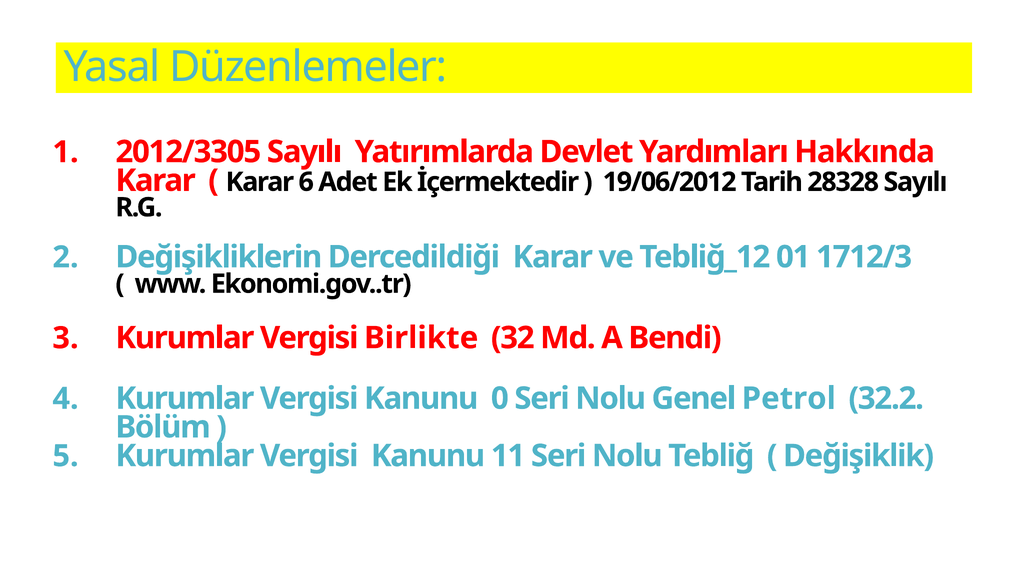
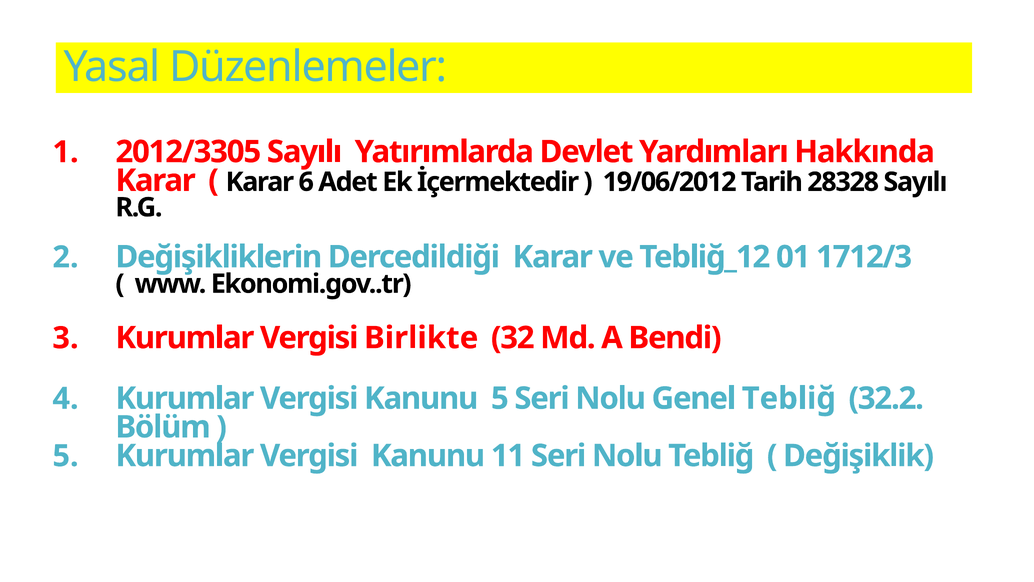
Kanunu 0: 0 -> 5 (500, 398)
Genel Petrol: Petrol -> Tebliğ (789, 398)
